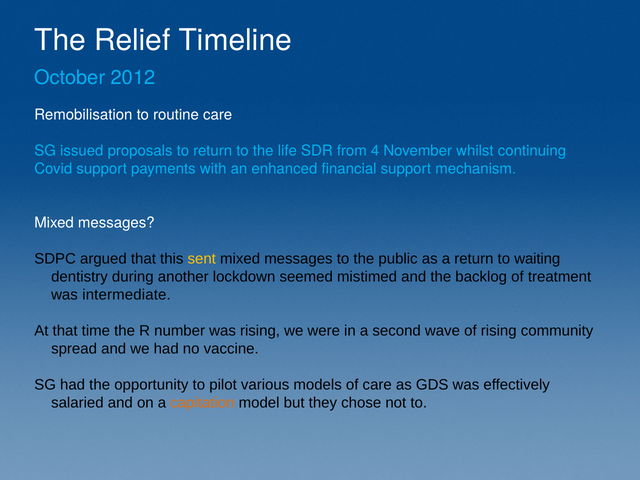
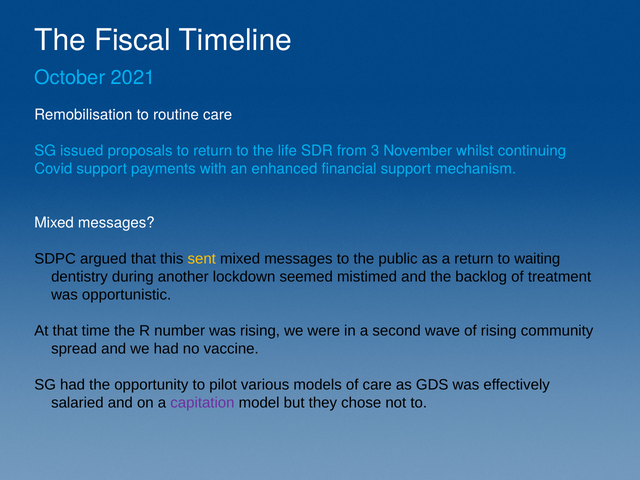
Relief: Relief -> Fiscal (132, 40)
2012: 2012 -> 2021 (133, 78)
4: 4 -> 3 (375, 151)
intermediate: intermediate -> opportunistic (127, 295)
capitation colour: orange -> purple (202, 403)
